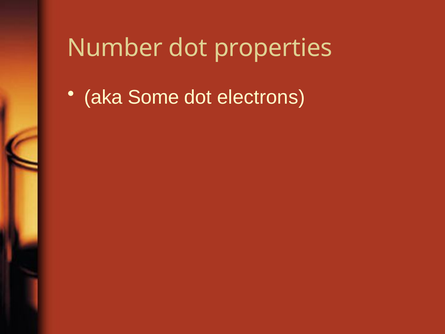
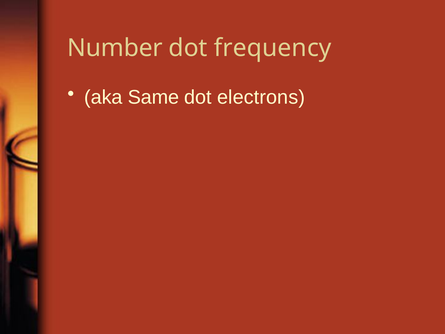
properties: properties -> frequency (273, 48)
Some: Some -> Same (153, 97)
